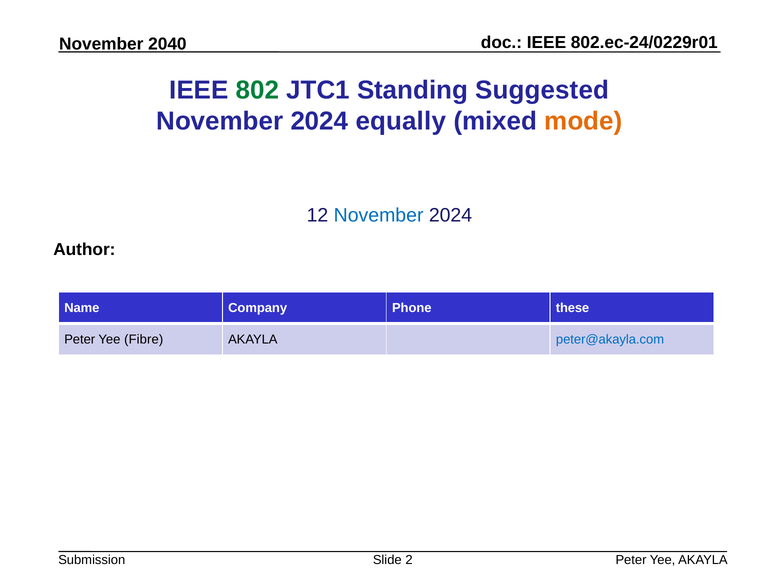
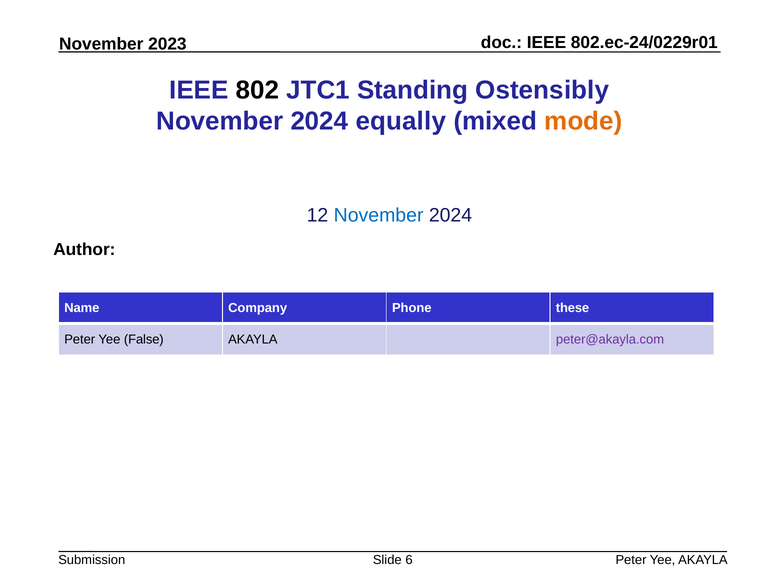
2040: 2040 -> 2023 (167, 44)
802 colour: green -> black (257, 90)
Suggested: Suggested -> Ostensibly (542, 90)
Fibre: Fibre -> False (144, 340)
peter@akayla.com colour: blue -> purple (610, 340)
2: 2 -> 6 (409, 560)
